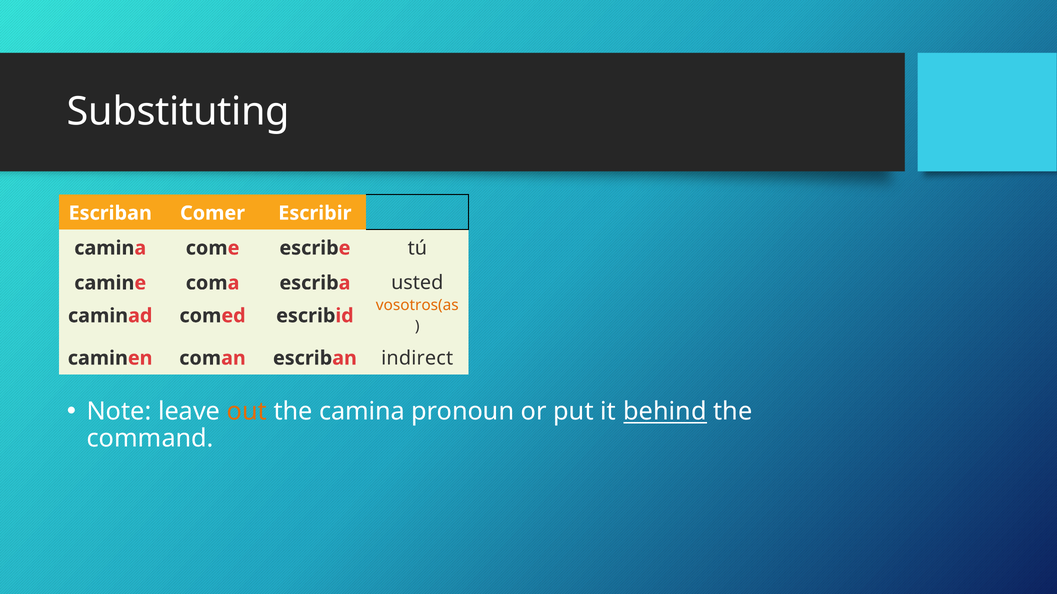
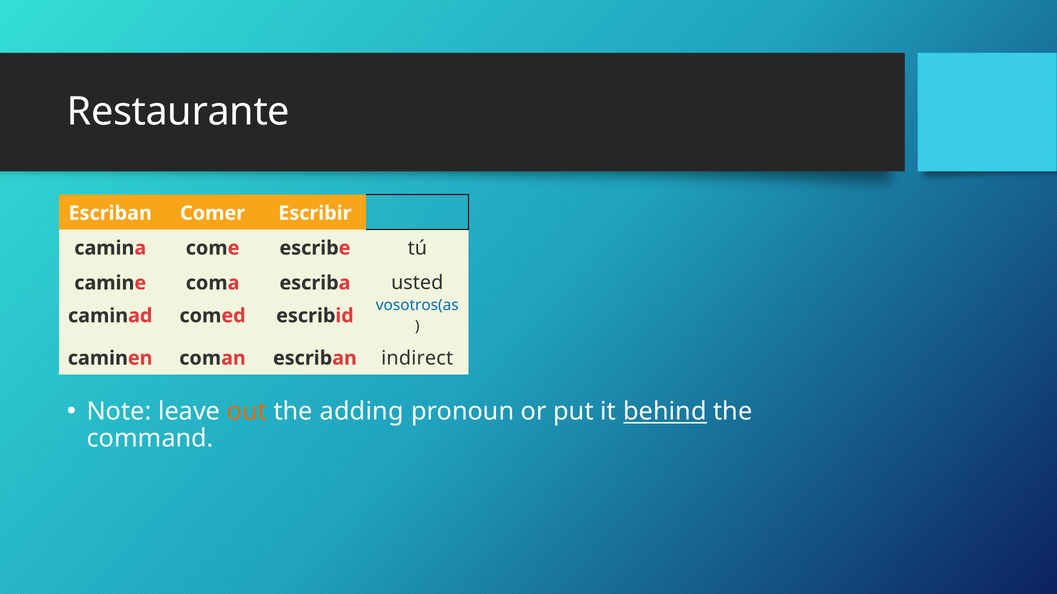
Substituting: Substituting -> Restaurante (178, 112)
vosotros(as colour: orange -> blue (417, 305)
the camina: camina -> adding (362, 412)
